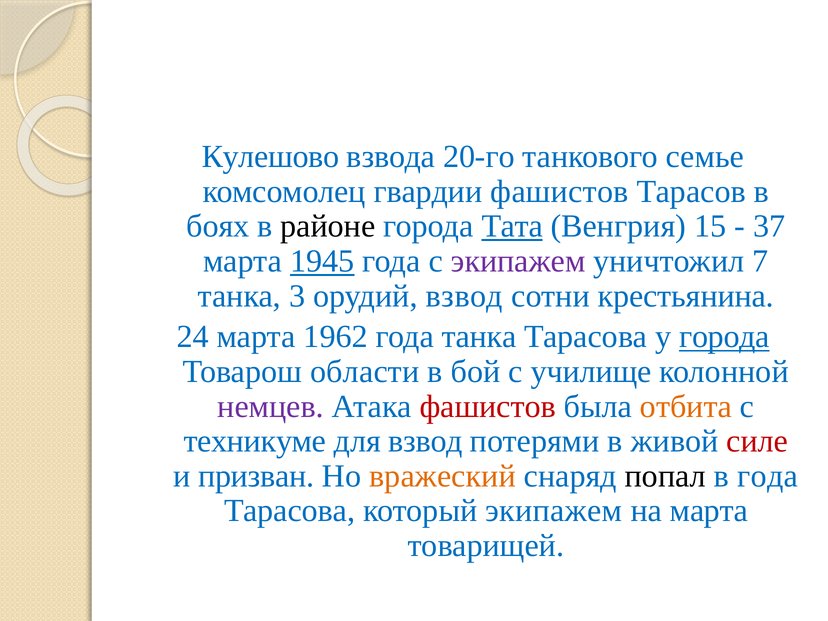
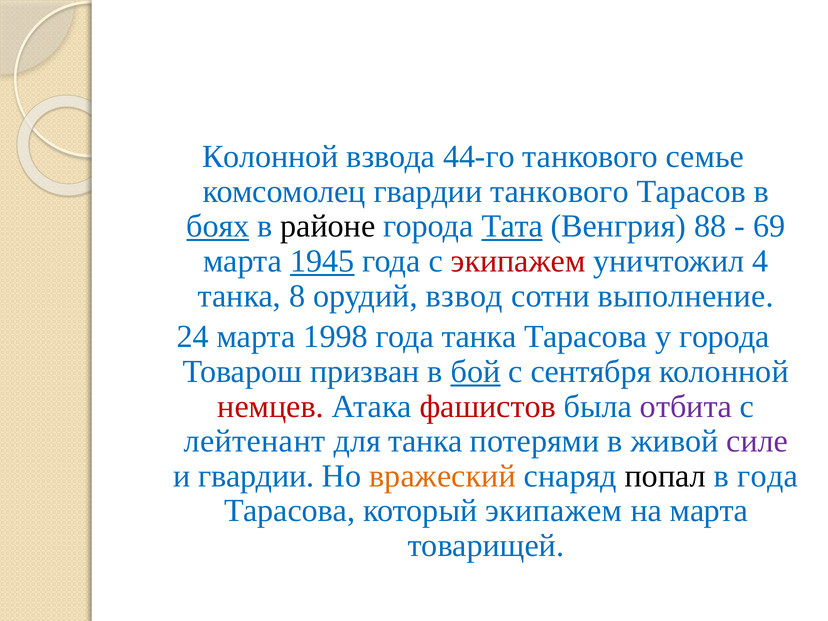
Кулешово: Кулешово -> Колонной (270, 157)
20-го: 20-го -> 44-го (479, 157)
гвардии фашистов: фашистов -> танкового (560, 192)
боях underline: none -> present (218, 226)
15: 15 -> 88 (710, 226)
37: 37 -> 69 (769, 226)
экипажем colour: purple -> red (518, 261)
7: 7 -> 4 (760, 261)
3: 3 -> 8 (297, 296)
крестьянина: крестьянина -> выполнение (686, 296)
1962: 1962 -> 1998 (336, 337)
города underline: present -> none (724, 337)
области: области -> призван (365, 372)
бой underline: none -> present (476, 372)
училище: училище -> сентября (591, 372)
немцев colour: purple -> red (271, 406)
отбита colour: orange -> purple (686, 406)
техникуме: техникуме -> лейтенант (255, 441)
для взвод: взвод -> танка (426, 441)
силе colour: red -> purple (757, 441)
и призван: призван -> гвардии (256, 476)
